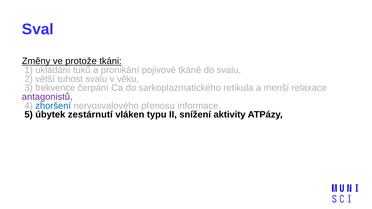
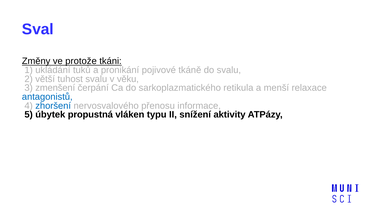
frekvence: frekvence -> zmenšení (55, 88)
antagonistů colour: purple -> blue (47, 97)
zestárnutí: zestárnutí -> propustná (90, 115)
